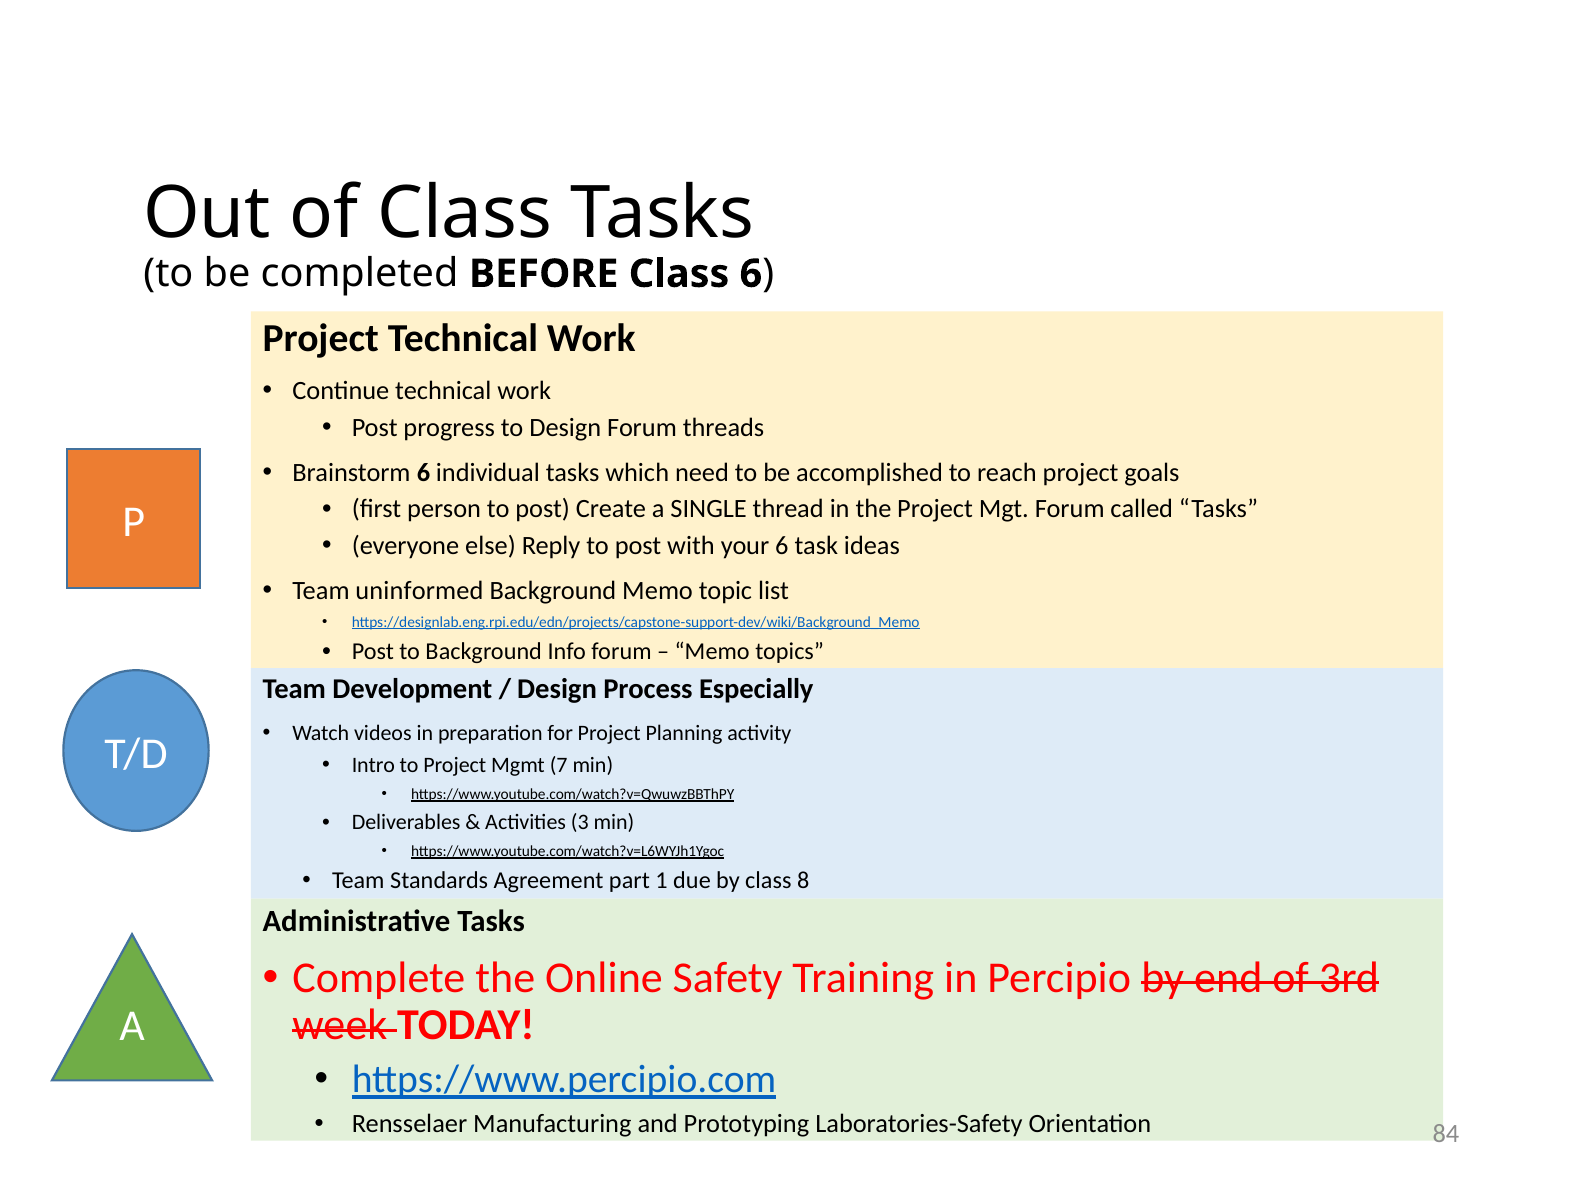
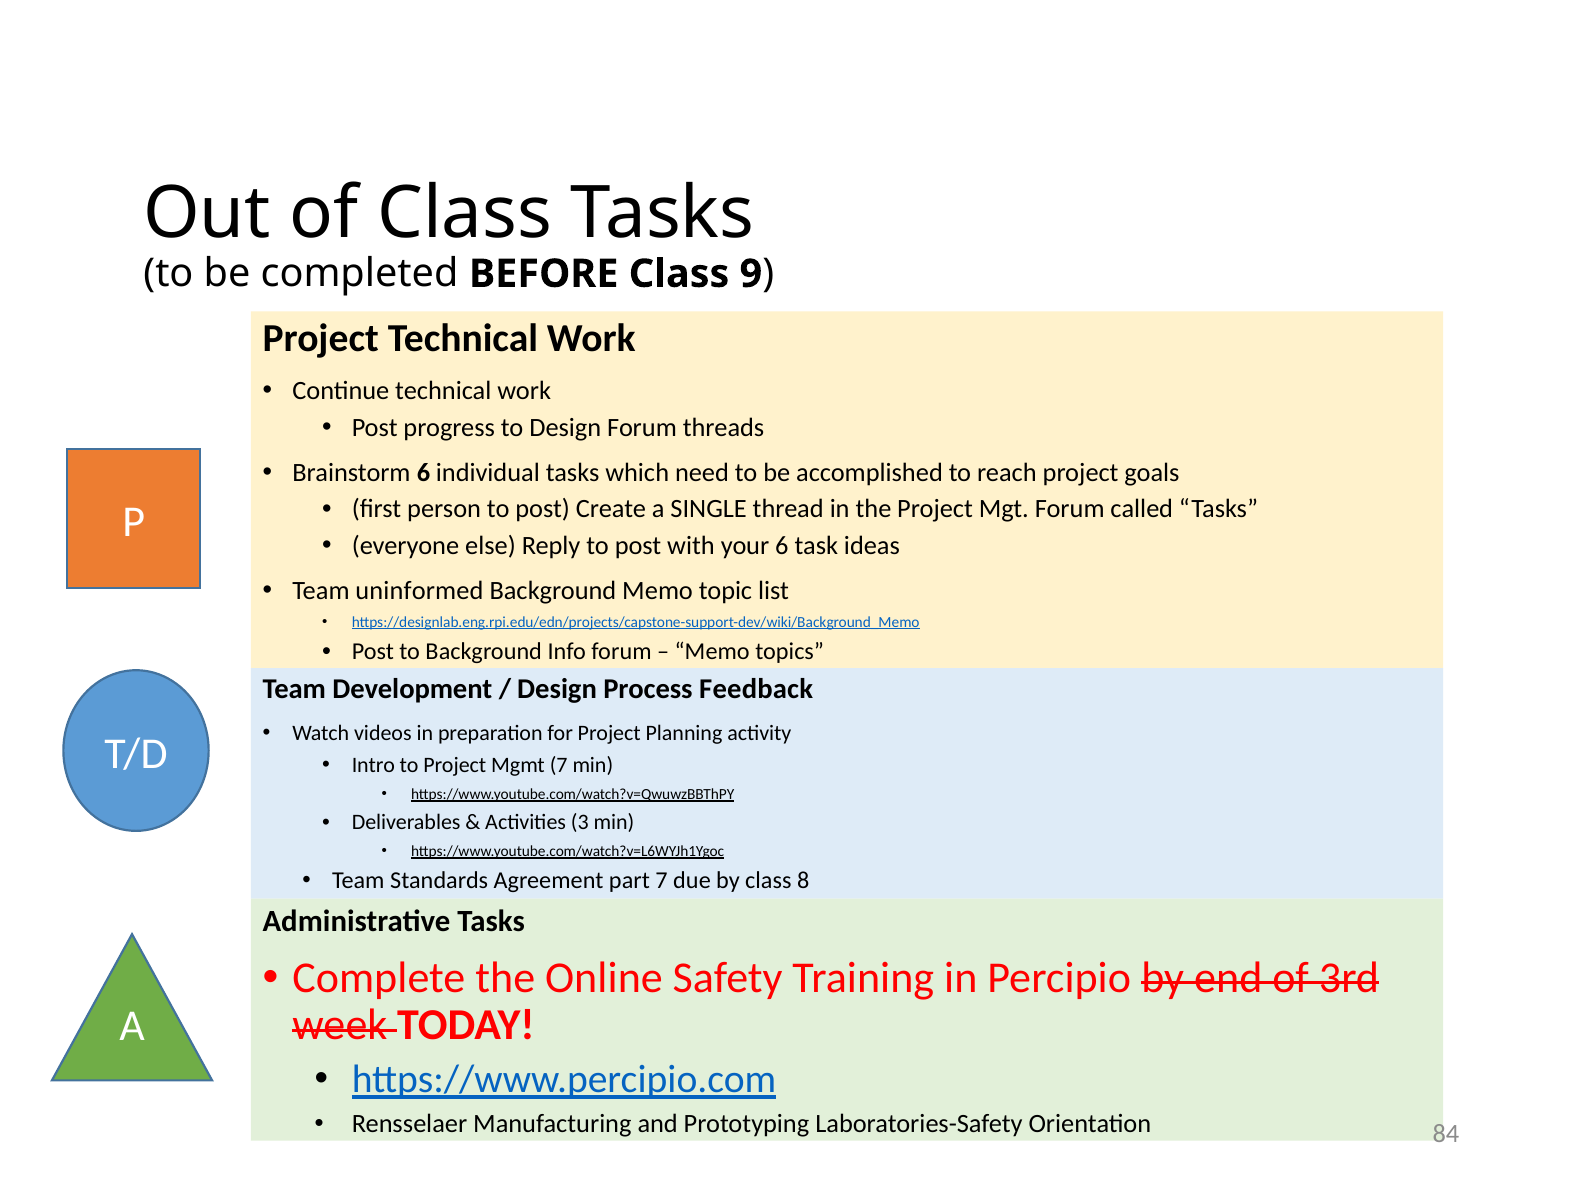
Class 6: 6 -> 9 (751, 274)
Especially: Especially -> Feedback (756, 689)
part 1: 1 -> 7 (661, 881)
